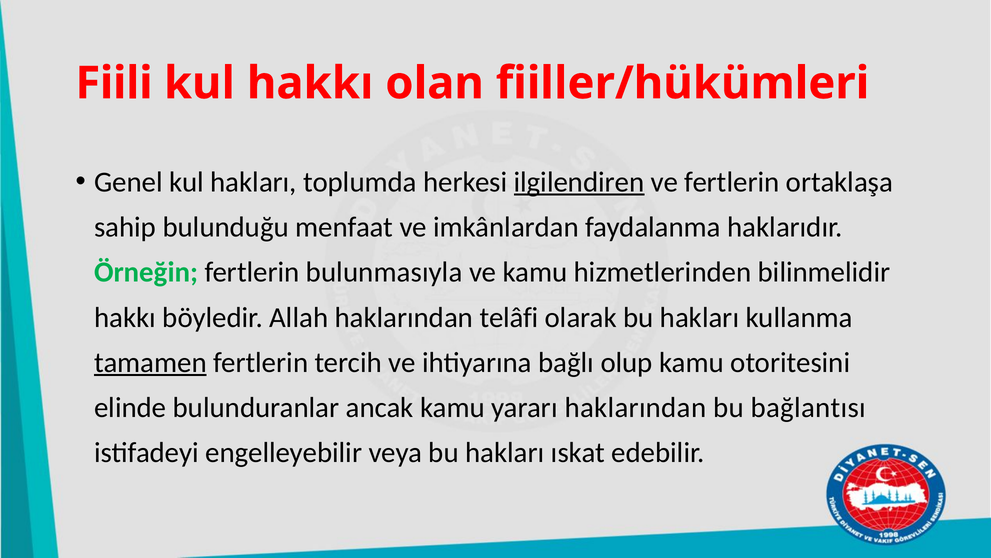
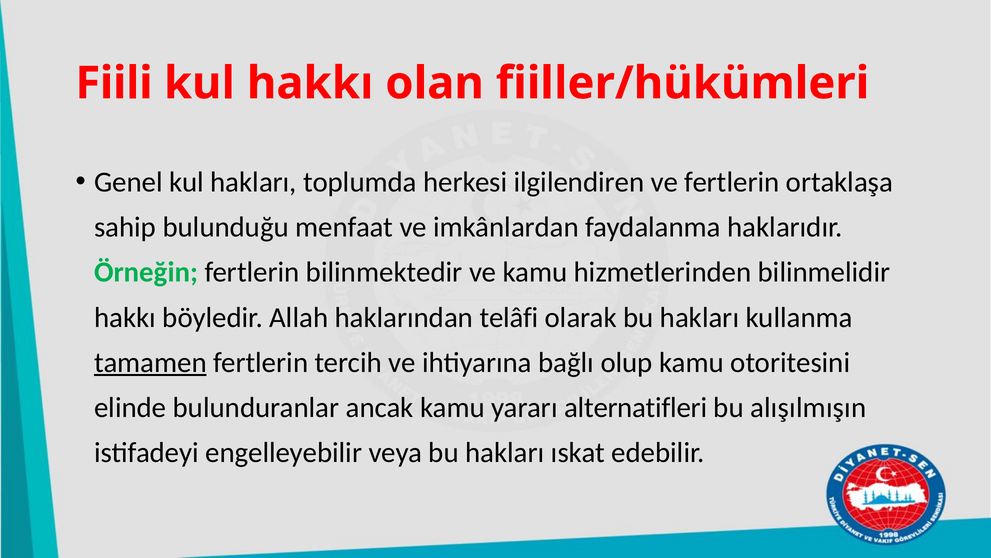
ilgilendiren underline: present -> none (579, 182)
bulunmasıyla: bulunmasıyla -> bilinmektedir (384, 272)
yararı haklarından: haklarından -> alternatifleri (636, 407)
bağlantısı: bağlantısı -> alışılmışın (808, 407)
